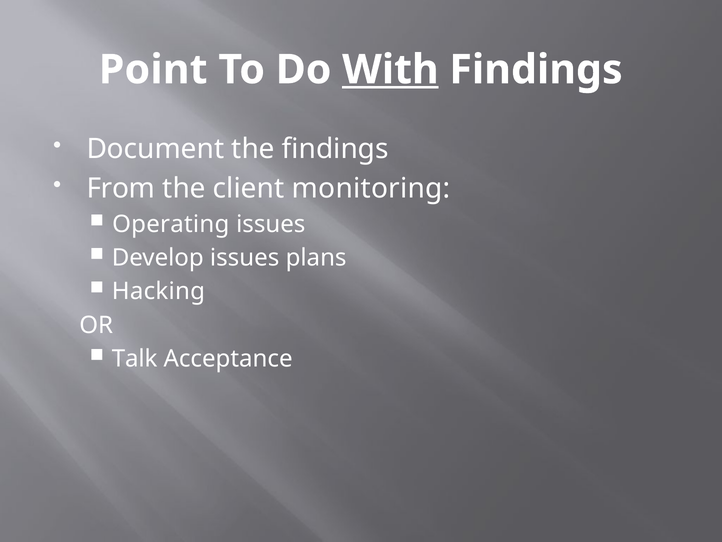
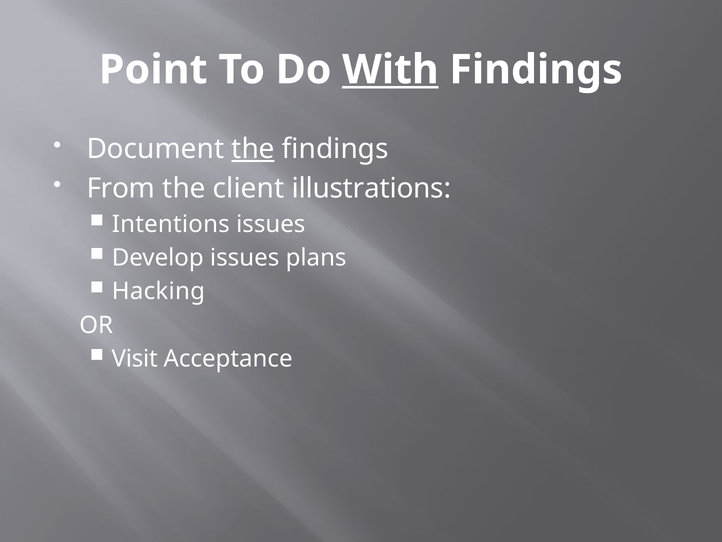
the underline: none -> present (253, 149)
monitoring: monitoring -> illustrations (371, 188)
Operating: Operating -> Intentions (171, 224)
Talk: Talk -> Visit (135, 359)
